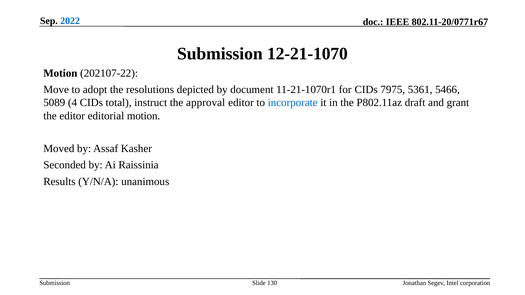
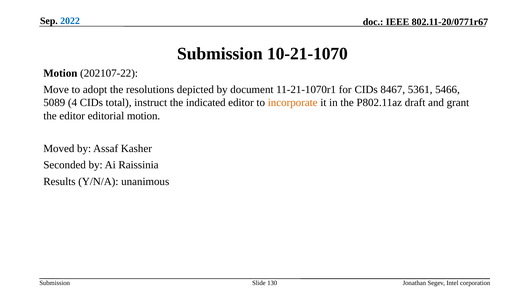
12-21-1070: 12-21-1070 -> 10-21-1070 (307, 54)
7975: 7975 -> 8467 (393, 90)
approval: approval -> indicated (206, 103)
incorporate colour: blue -> orange (293, 103)
